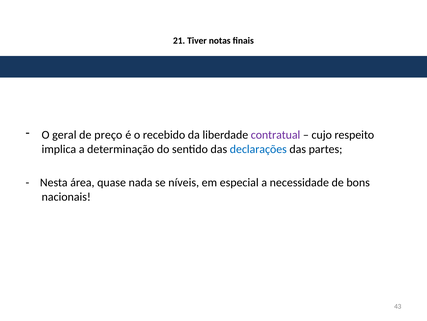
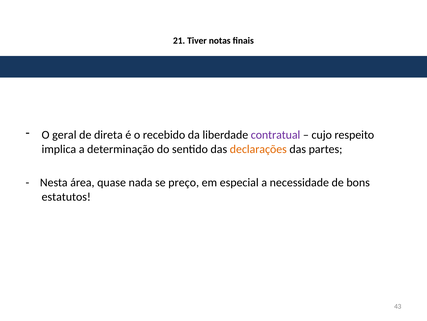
preço: preço -> direta (108, 135)
declarações colour: blue -> orange (258, 149)
níveis: níveis -> preço (184, 182)
nacionais: nacionais -> estatutos (66, 196)
